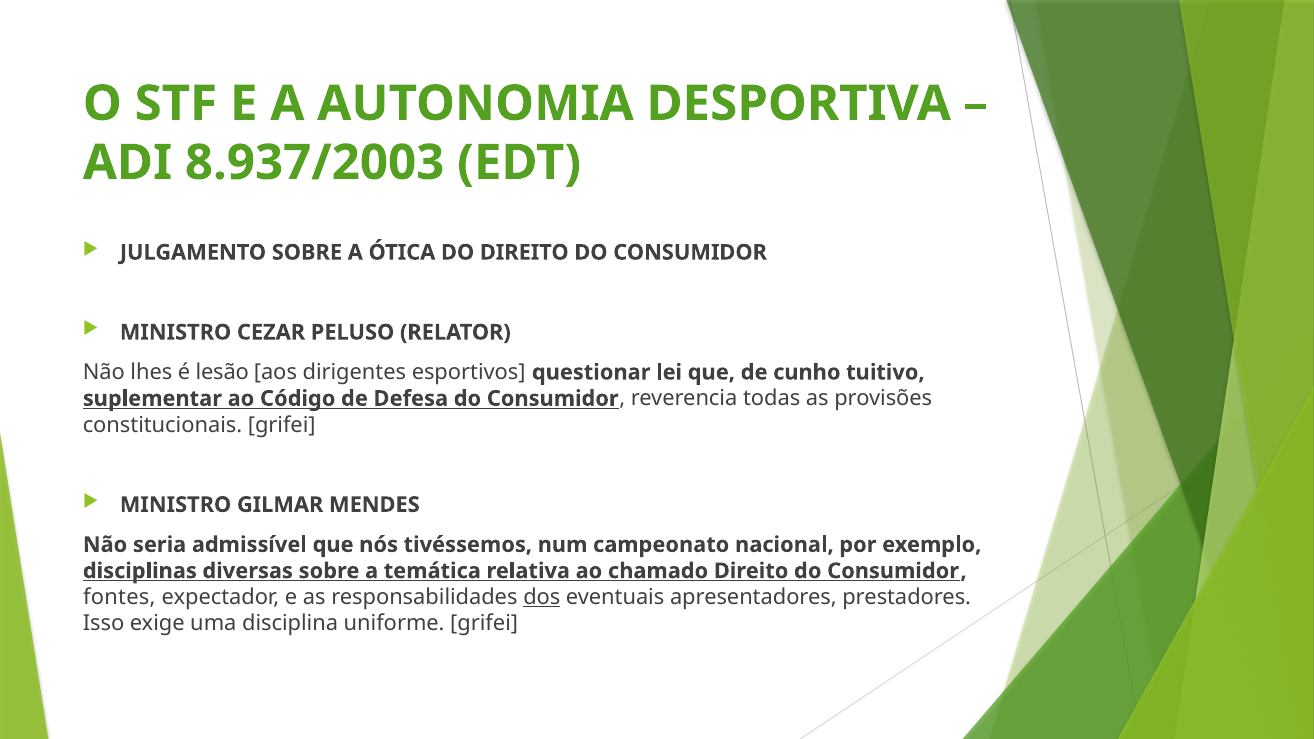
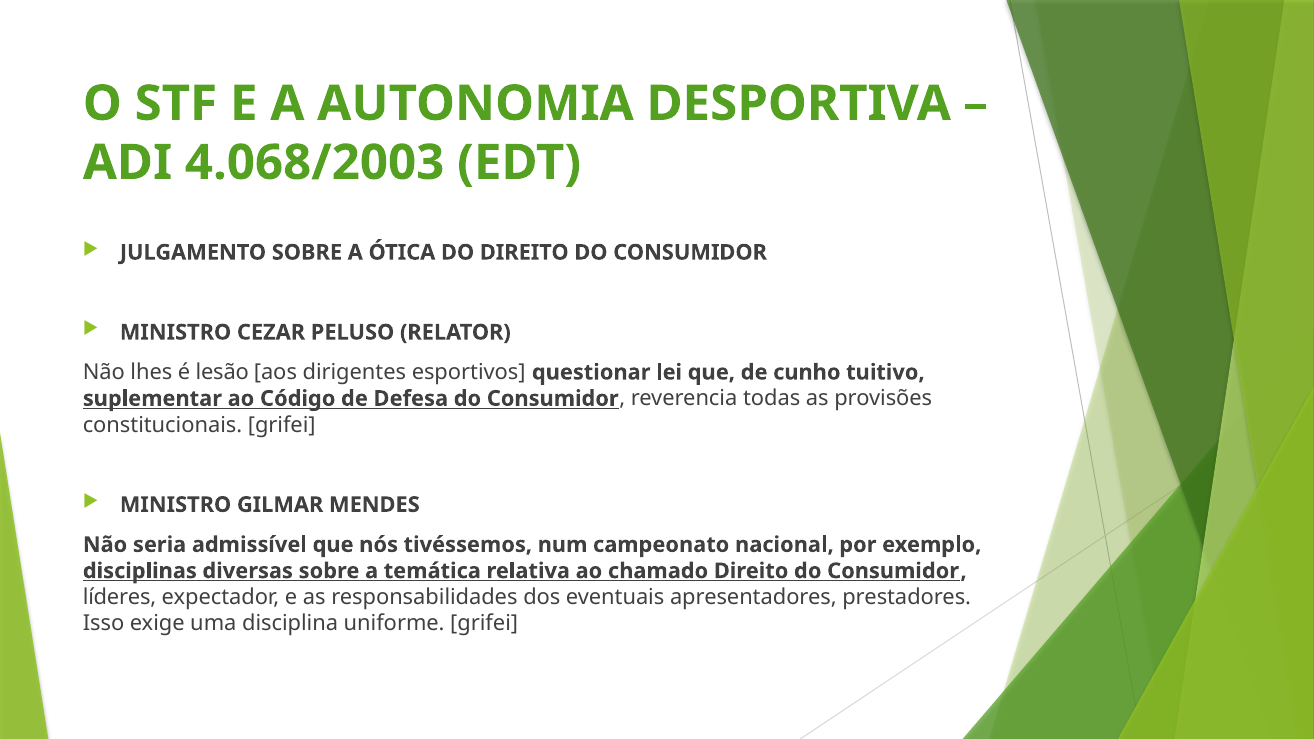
8.937/2003: 8.937/2003 -> 4.068/2003 (315, 163)
fontes: fontes -> líderes (120, 597)
dos underline: present -> none (542, 597)
